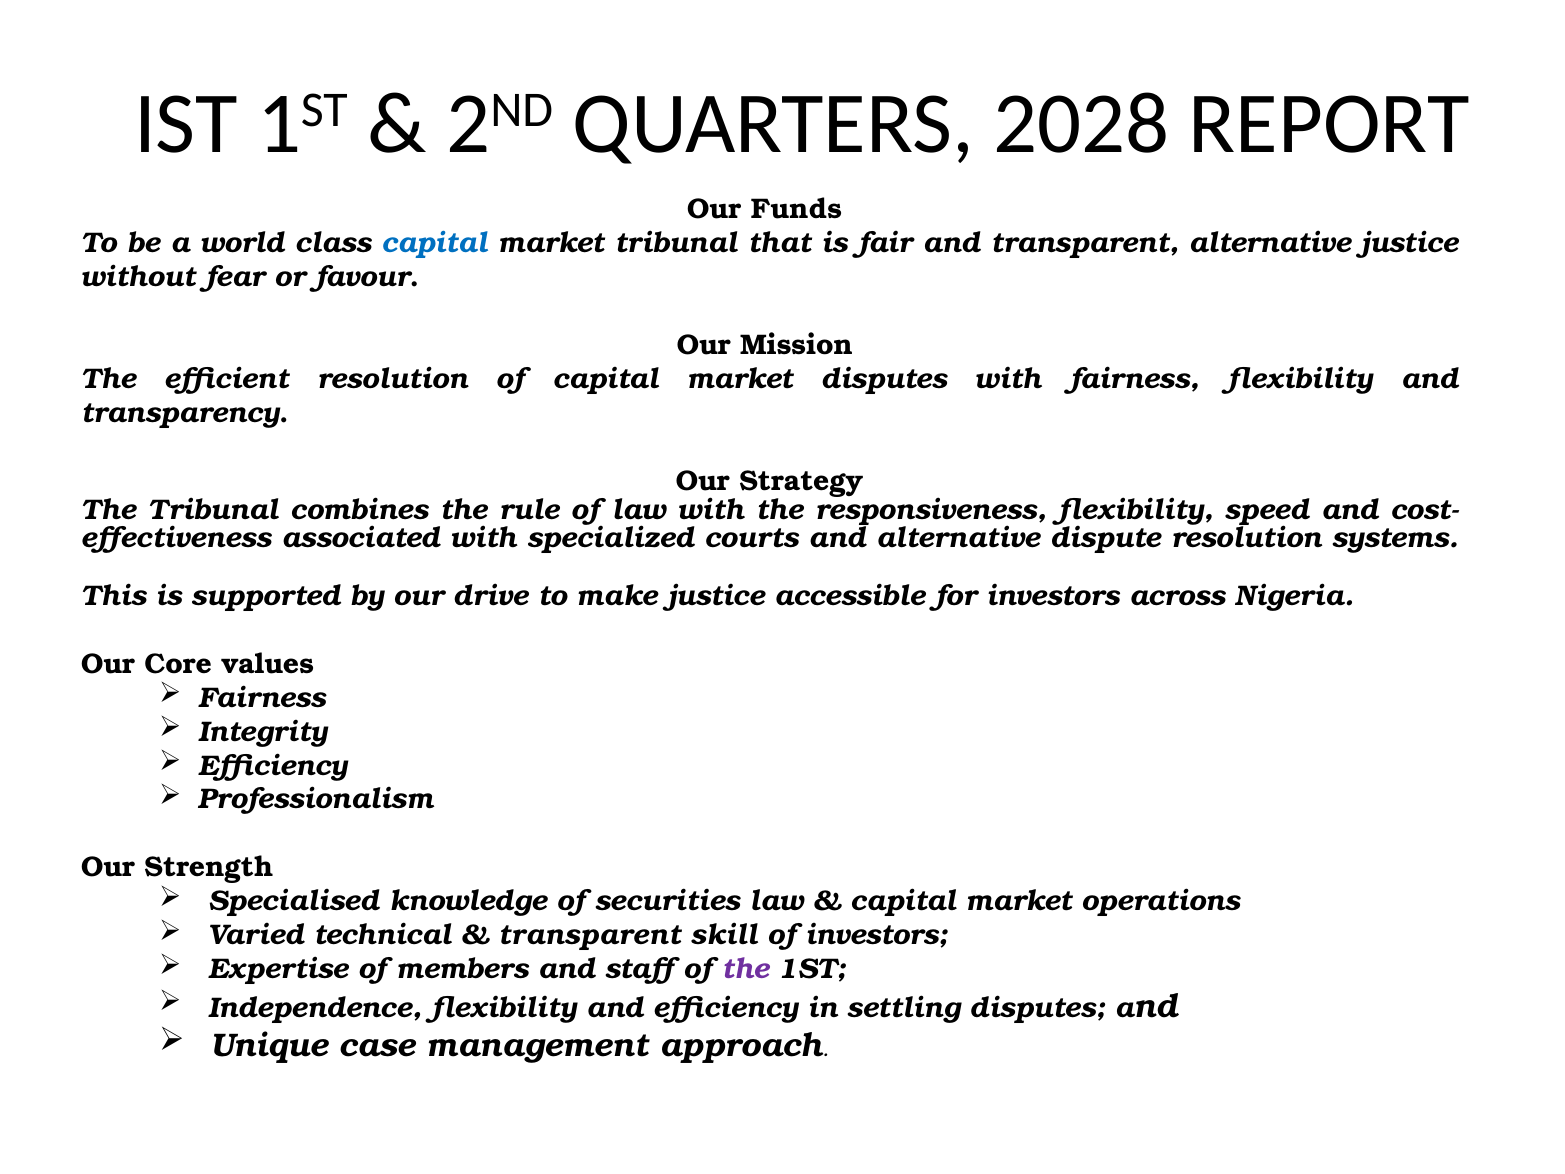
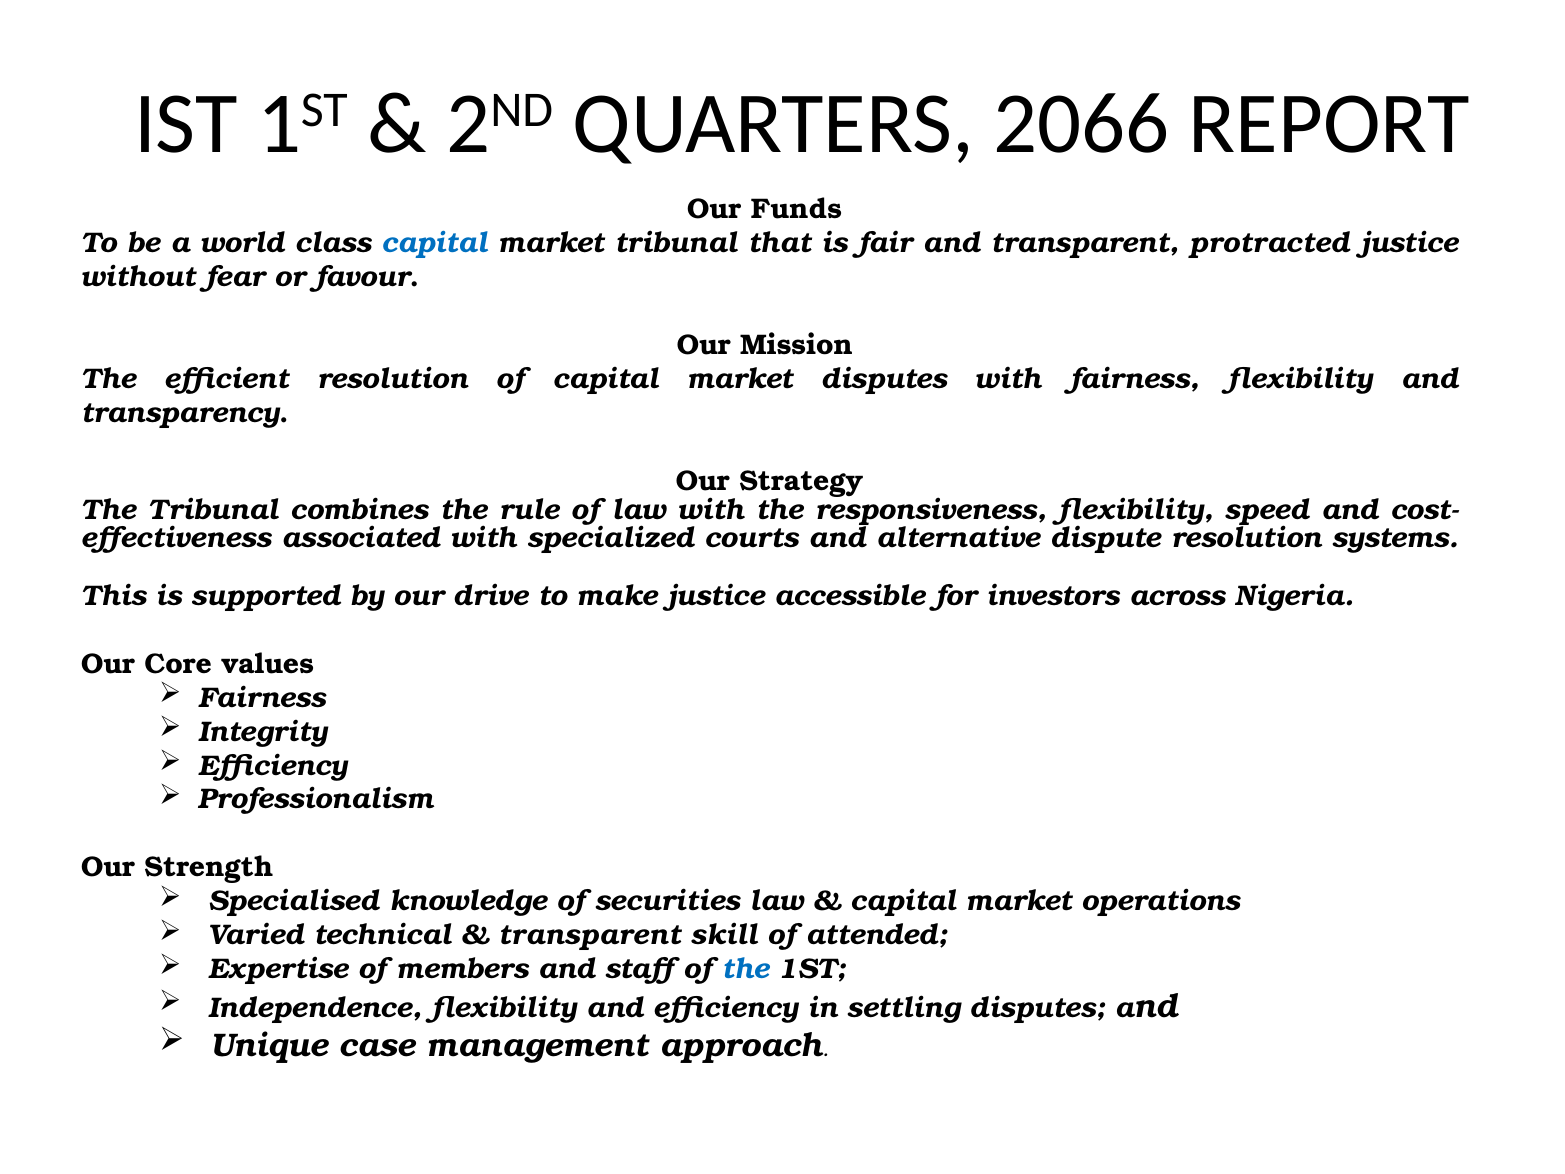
2028: 2028 -> 2066 (1081, 123)
transparent alternative: alternative -> protracted (1270, 243)
of investors: investors -> attended (876, 935)
the colour: purple -> blue (745, 969)
